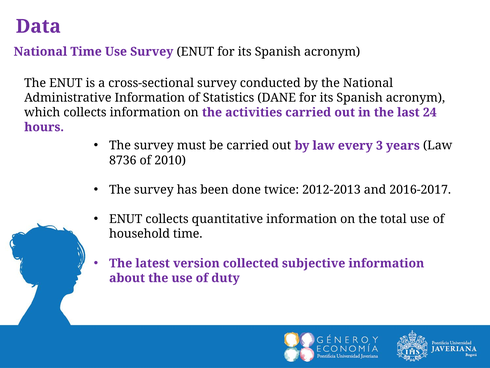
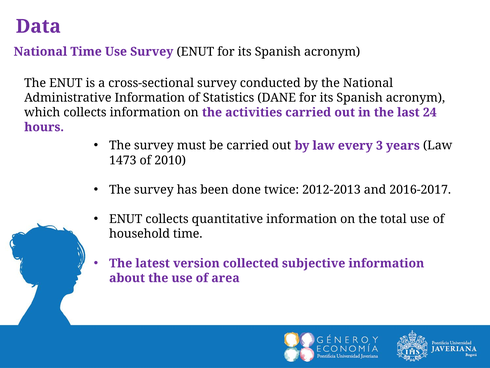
8736: 8736 -> 1473 (123, 160)
duty: duty -> area (226, 278)
